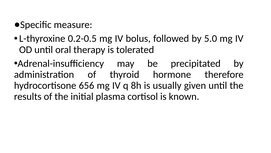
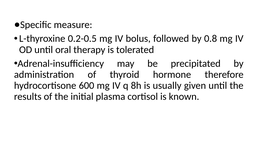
5.0: 5.0 -> 0.8 (211, 38)
656: 656 -> 600 (86, 85)
